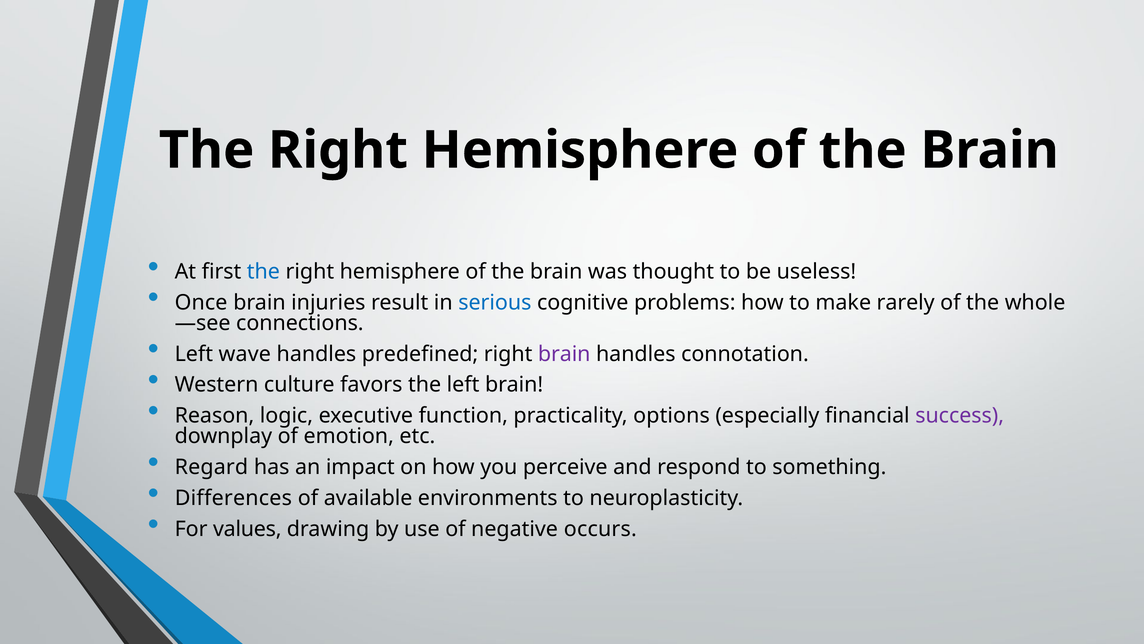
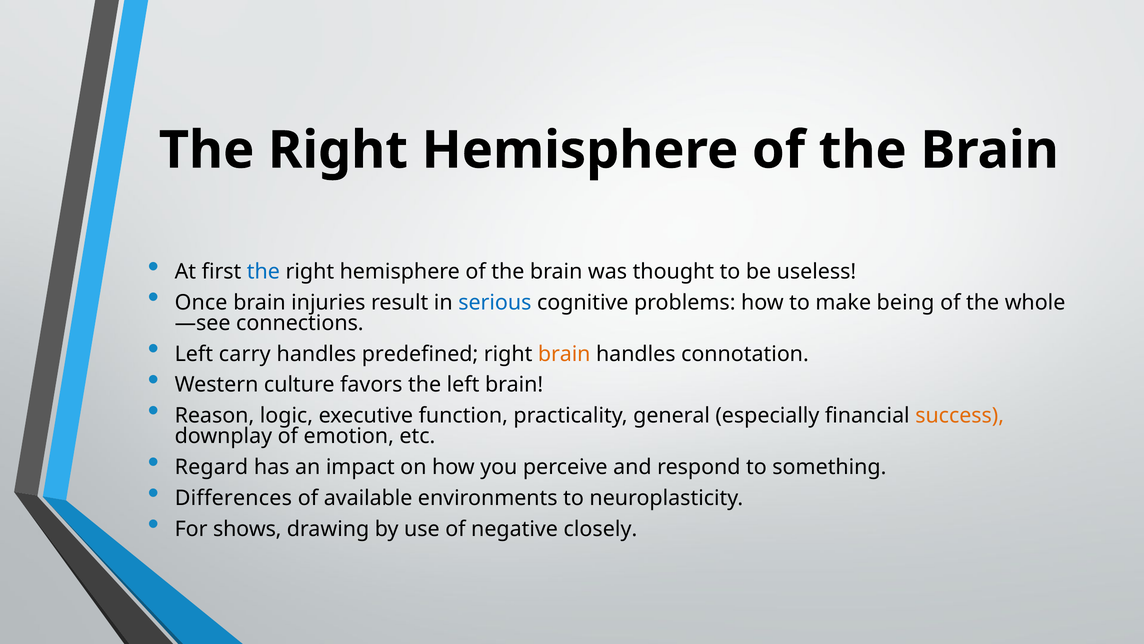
rarely: rarely -> being (906, 302)
wave: wave -> carry (245, 354)
brain colour: purple -> orange (564, 354)
options: options -> general (672, 415)
success colour: purple -> orange (960, 415)
values: values -> shows (247, 529)
occurs: occurs -> closely (600, 529)
